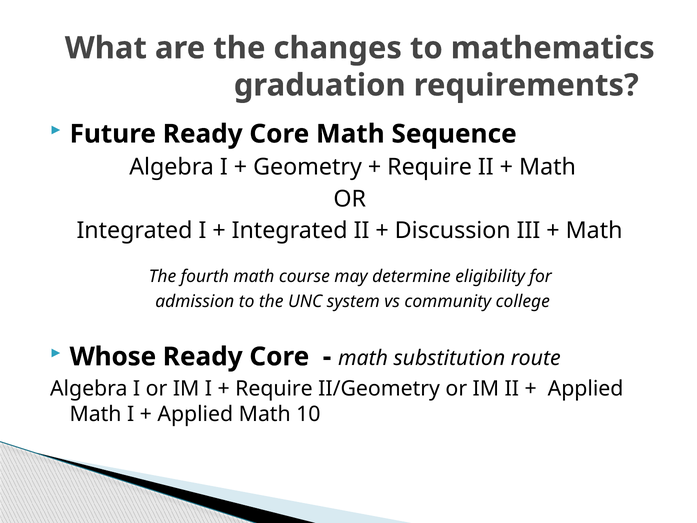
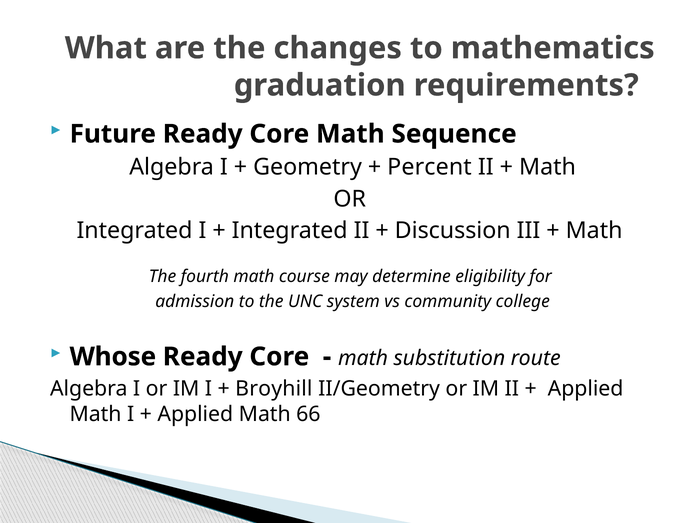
Require: Require -> Percent (429, 167)
Require: Require -> Broyhill (274, 389)
10: 10 -> 66 (308, 414)
